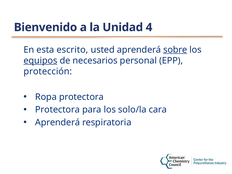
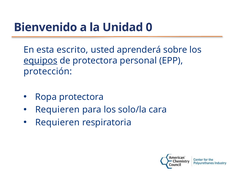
4: 4 -> 0 (149, 27)
sobre underline: present -> none (175, 50)
de necesarios: necesarios -> protectora (95, 61)
Protectora: Protectora -> Requieren (57, 110)
Aprenderá: Aprenderá -> Requieren (57, 122)
